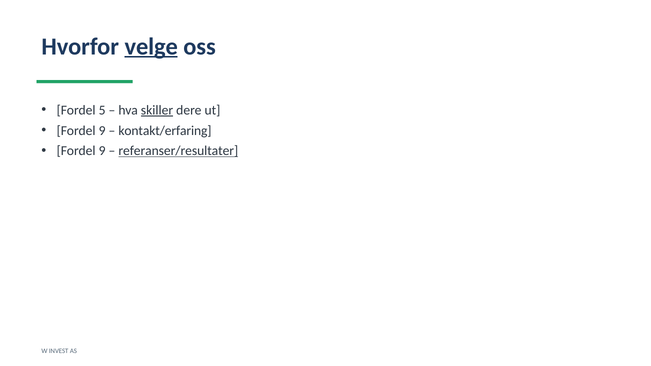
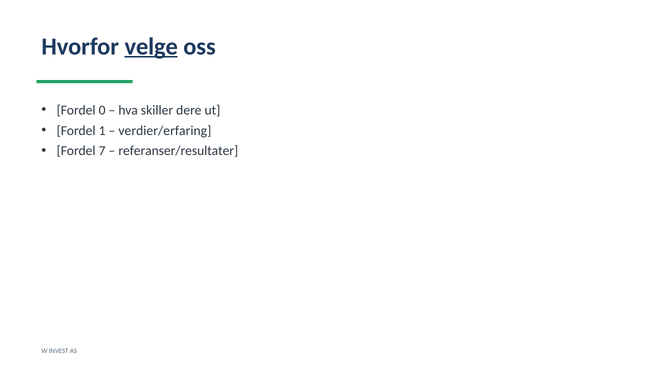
5: 5 -> 0 (102, 110)
skiller underline: present -> none (157, 110)
9: 9 -> 1 (102, 131)
kontakt/erfaring: kontakt/erfaring -> verdier/erfaring (165, 131)
9: 9 -> 7 (102, 151)
referanser/resultater underline: present -> none (178, 151)
